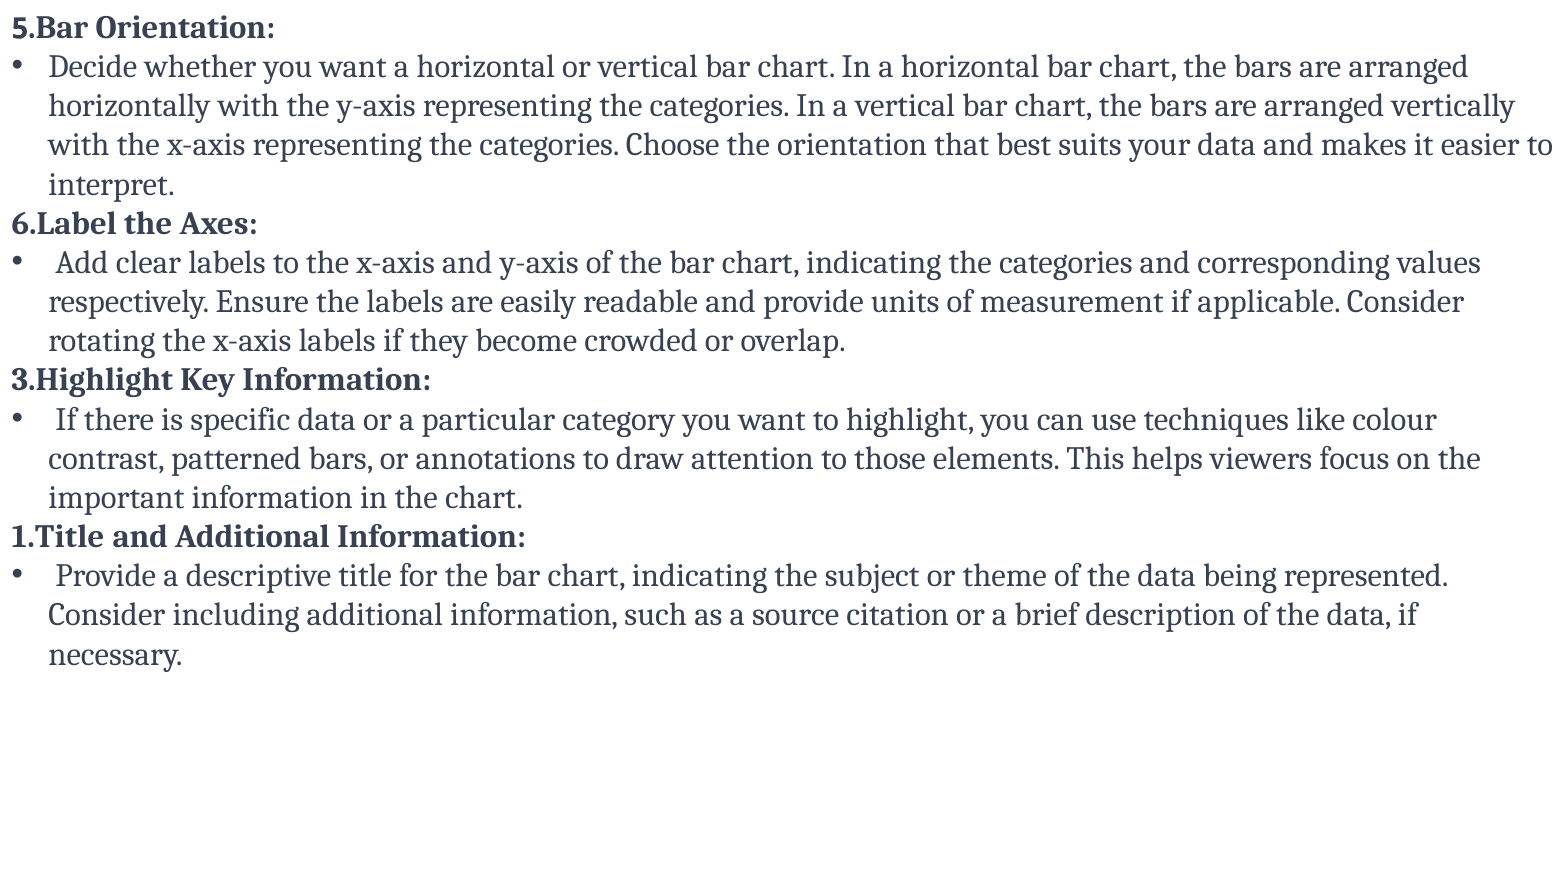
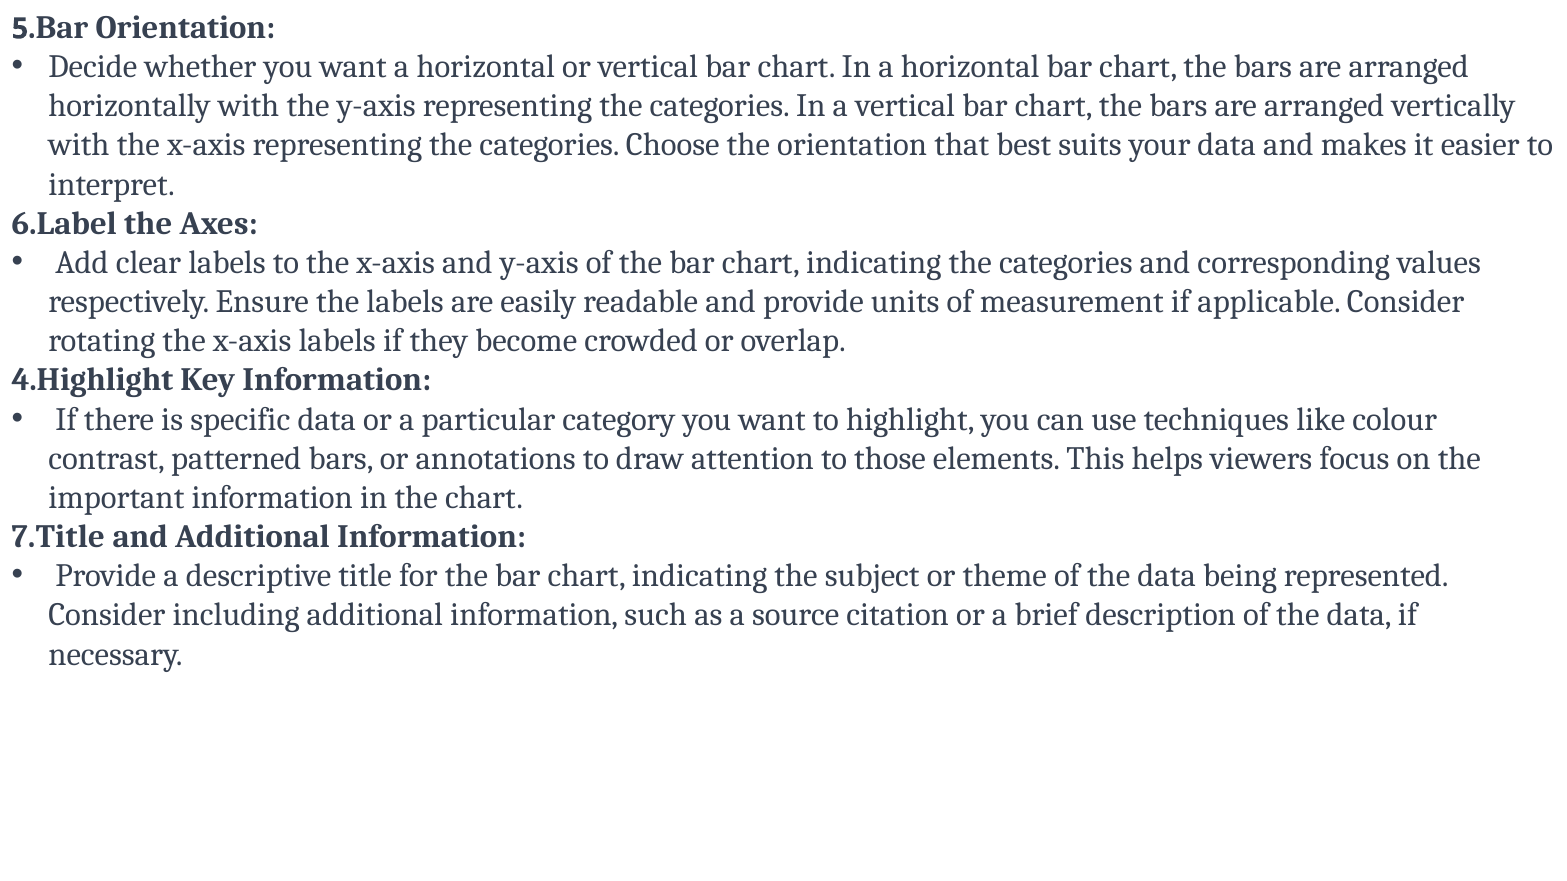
3.Highlight: 3.Highlight -> 4.Highlight (92, 380)
1.Title: 1.Title -> 7.Title (58, 537)
